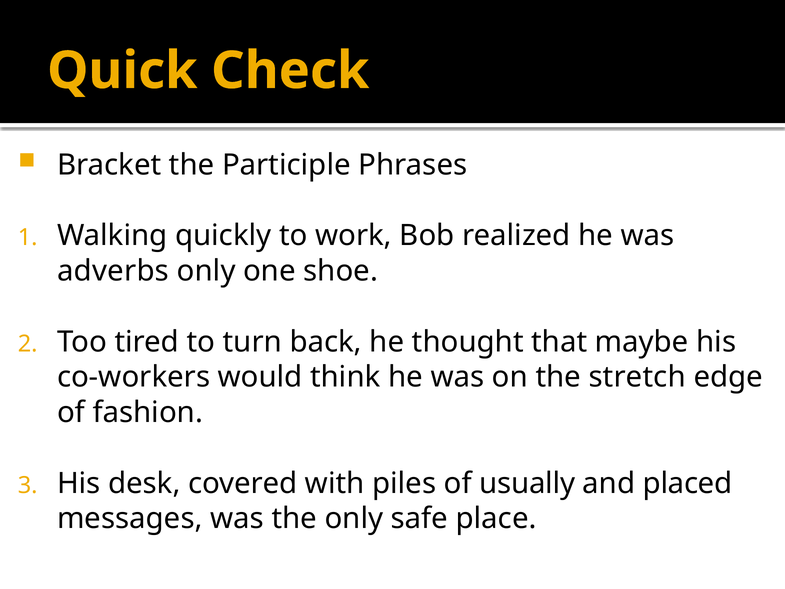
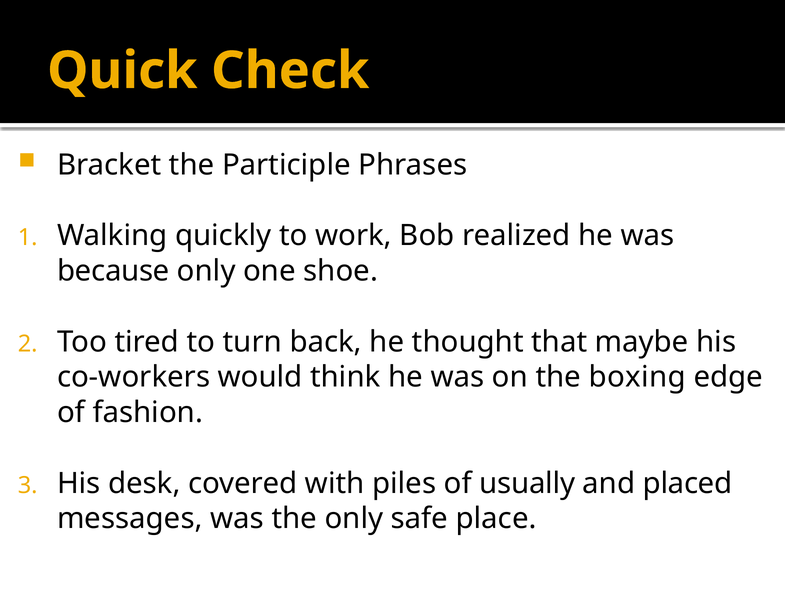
adverbs: adverbs -> because (113, 271)
stretch: stretch -> boxing (637, 377)
